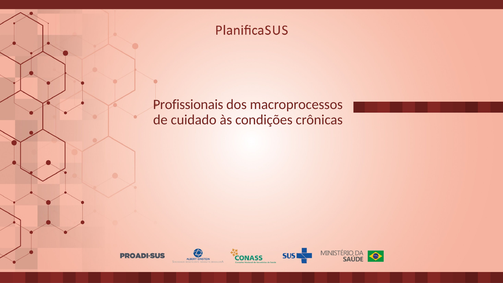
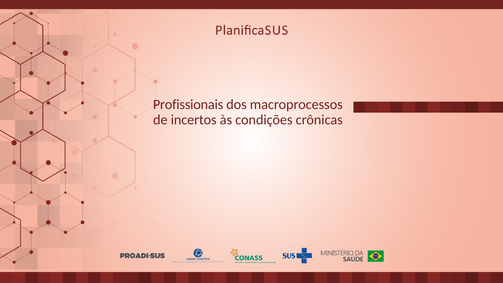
cuidado: cuidado -> incertos (194, 120)
